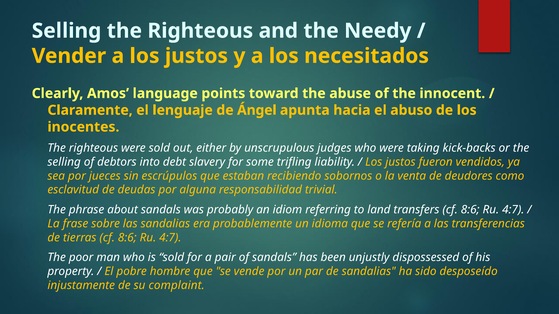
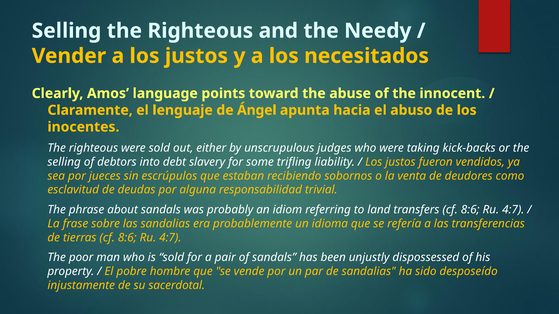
complaint: complaint -> sacerdotal (177, 286)
